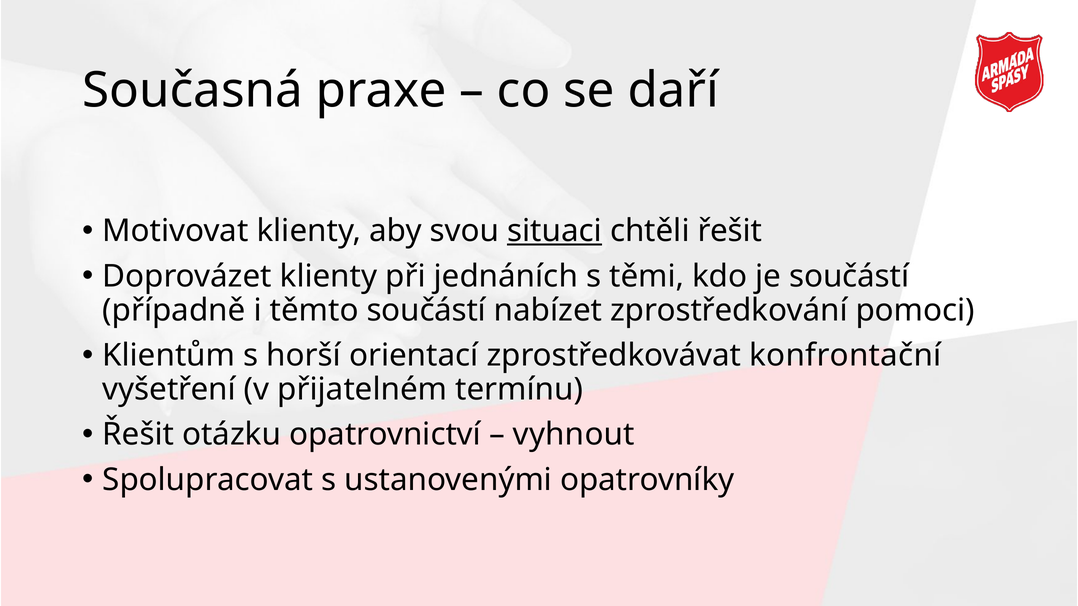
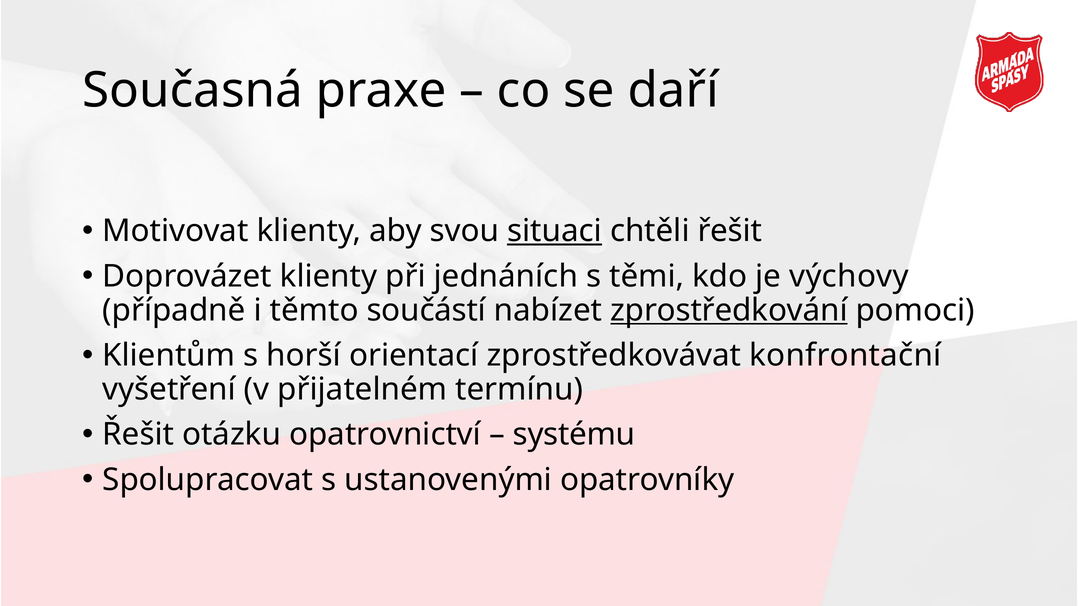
je součástí: součástí -> výchovy (849, 276)
zprostředkování underline: none -> present (729, 310)
vyhnout: vyhnout -> systému (574, 435)
